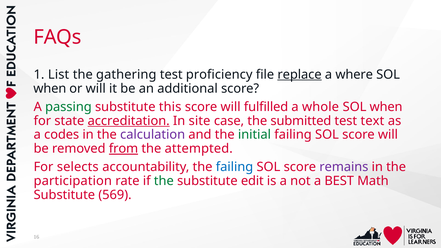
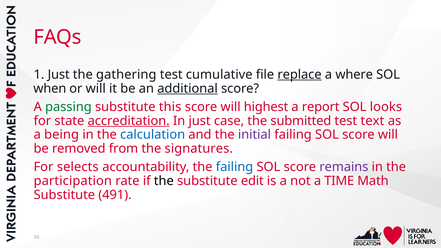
1 List: List -> Just (59, 75)
proficiency: proficiency -> cumulative (219, 75)
additional underline: none -> present (188, 88)
fulfilled: fulfilled -> highest (266, 107)
whole: whole -> report (321, 107)
when: when -> looks (386, 107)
In site: site -> just (200, 121)
codes: codes -> being (62, 135)
calculation colour: purple -> blue (153, 135)
initial colour: green -> purple (254, 135)
from underline: present -> none (124, 149)
attempted: attempted -> signatures (199, 149)
the colour: green -> black (164, 181)
BEST: BEST -> TIME (339, 181)
569: 569 -> 491 (115, 195)
